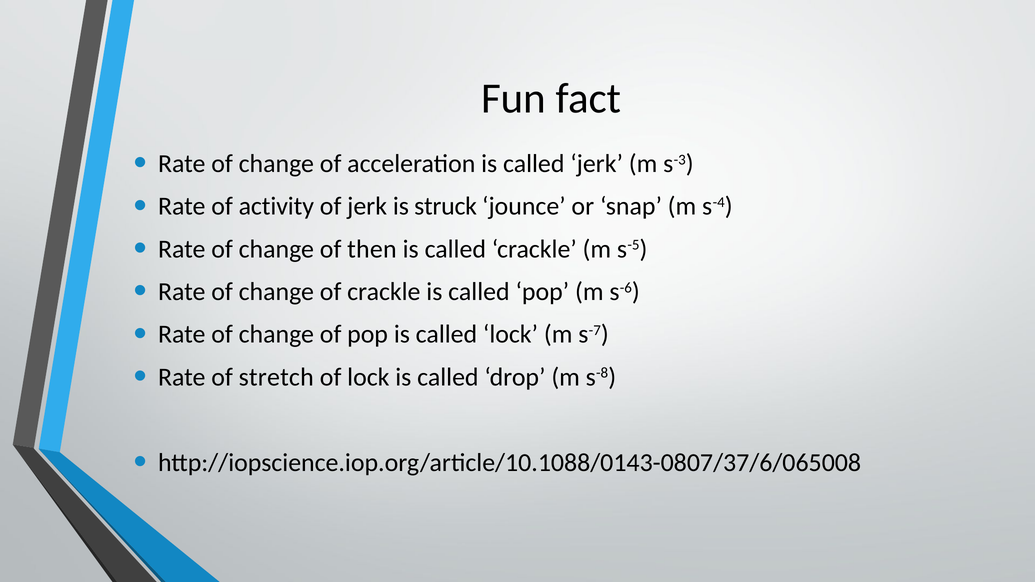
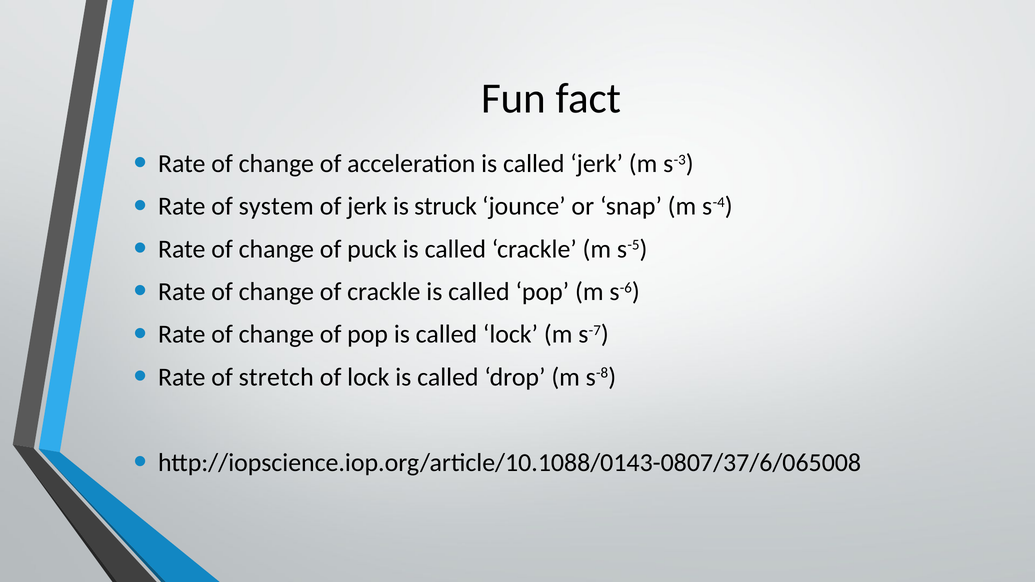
activity: activity -> system (276, 206)
then: then -> puck (372, 249)
